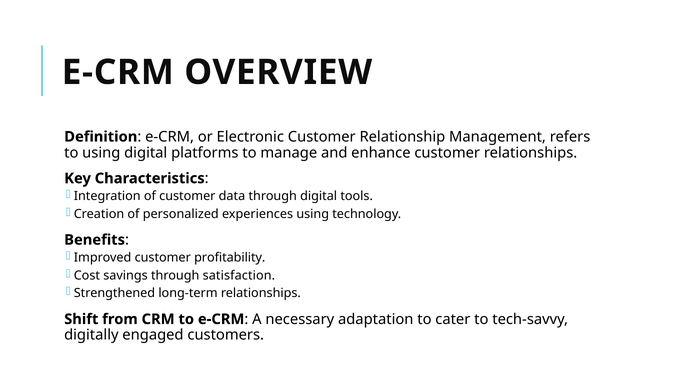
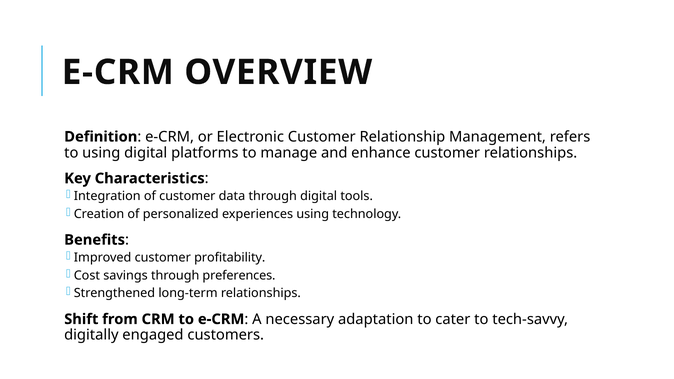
satisfaction: satisfaction -> preferences (239, 275)
